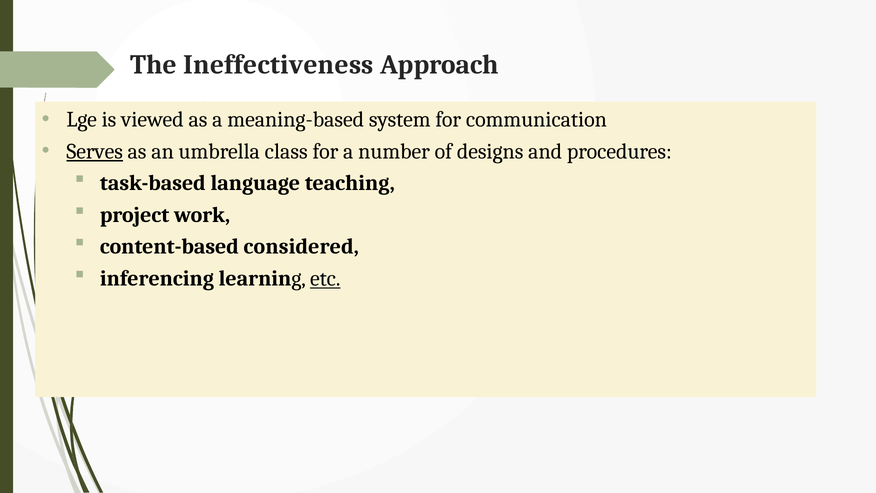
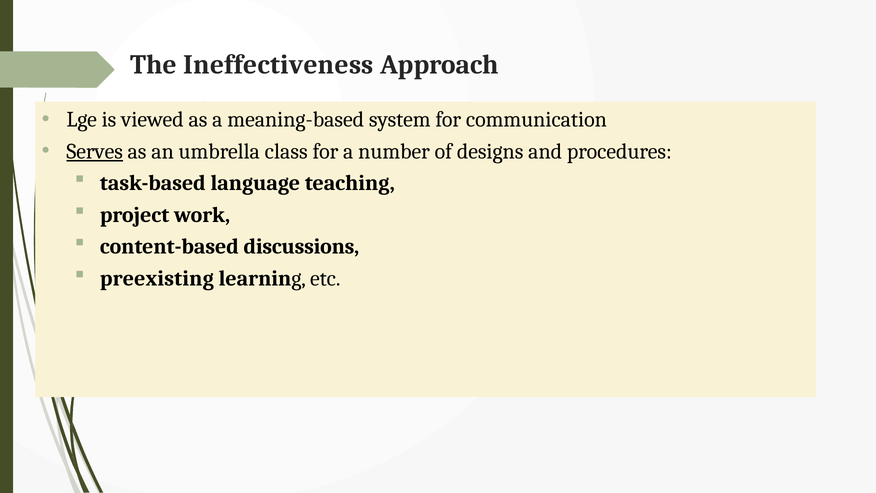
considered: considered -> discussions (301, 247)
inferencing: inferencing -> preexisting (157, 278)
etc underline: present -> none (325, 278)
